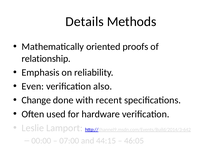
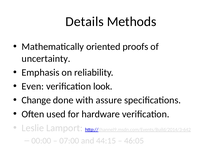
relationship: relationship -> uncertainty (46, 58)
also: also -> look (103, 86)
recent: recent -> assure (109, 100)
